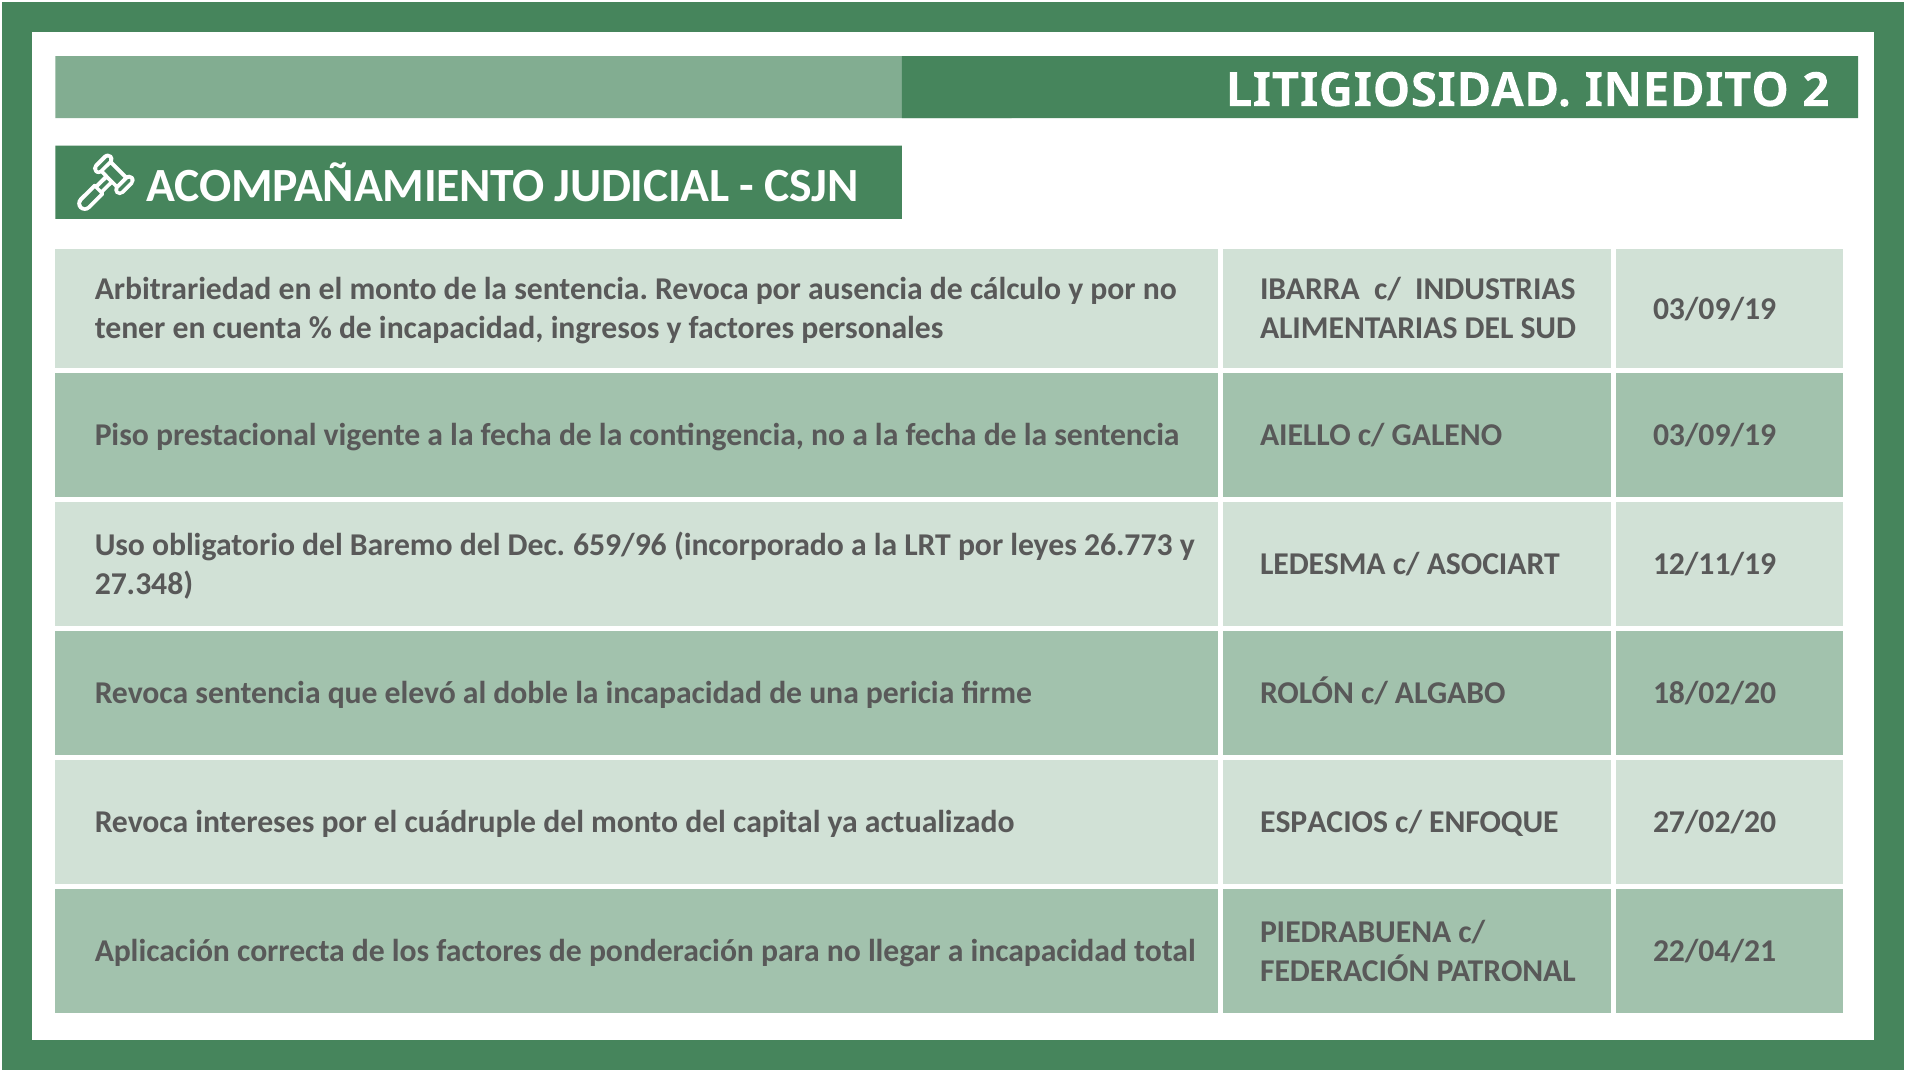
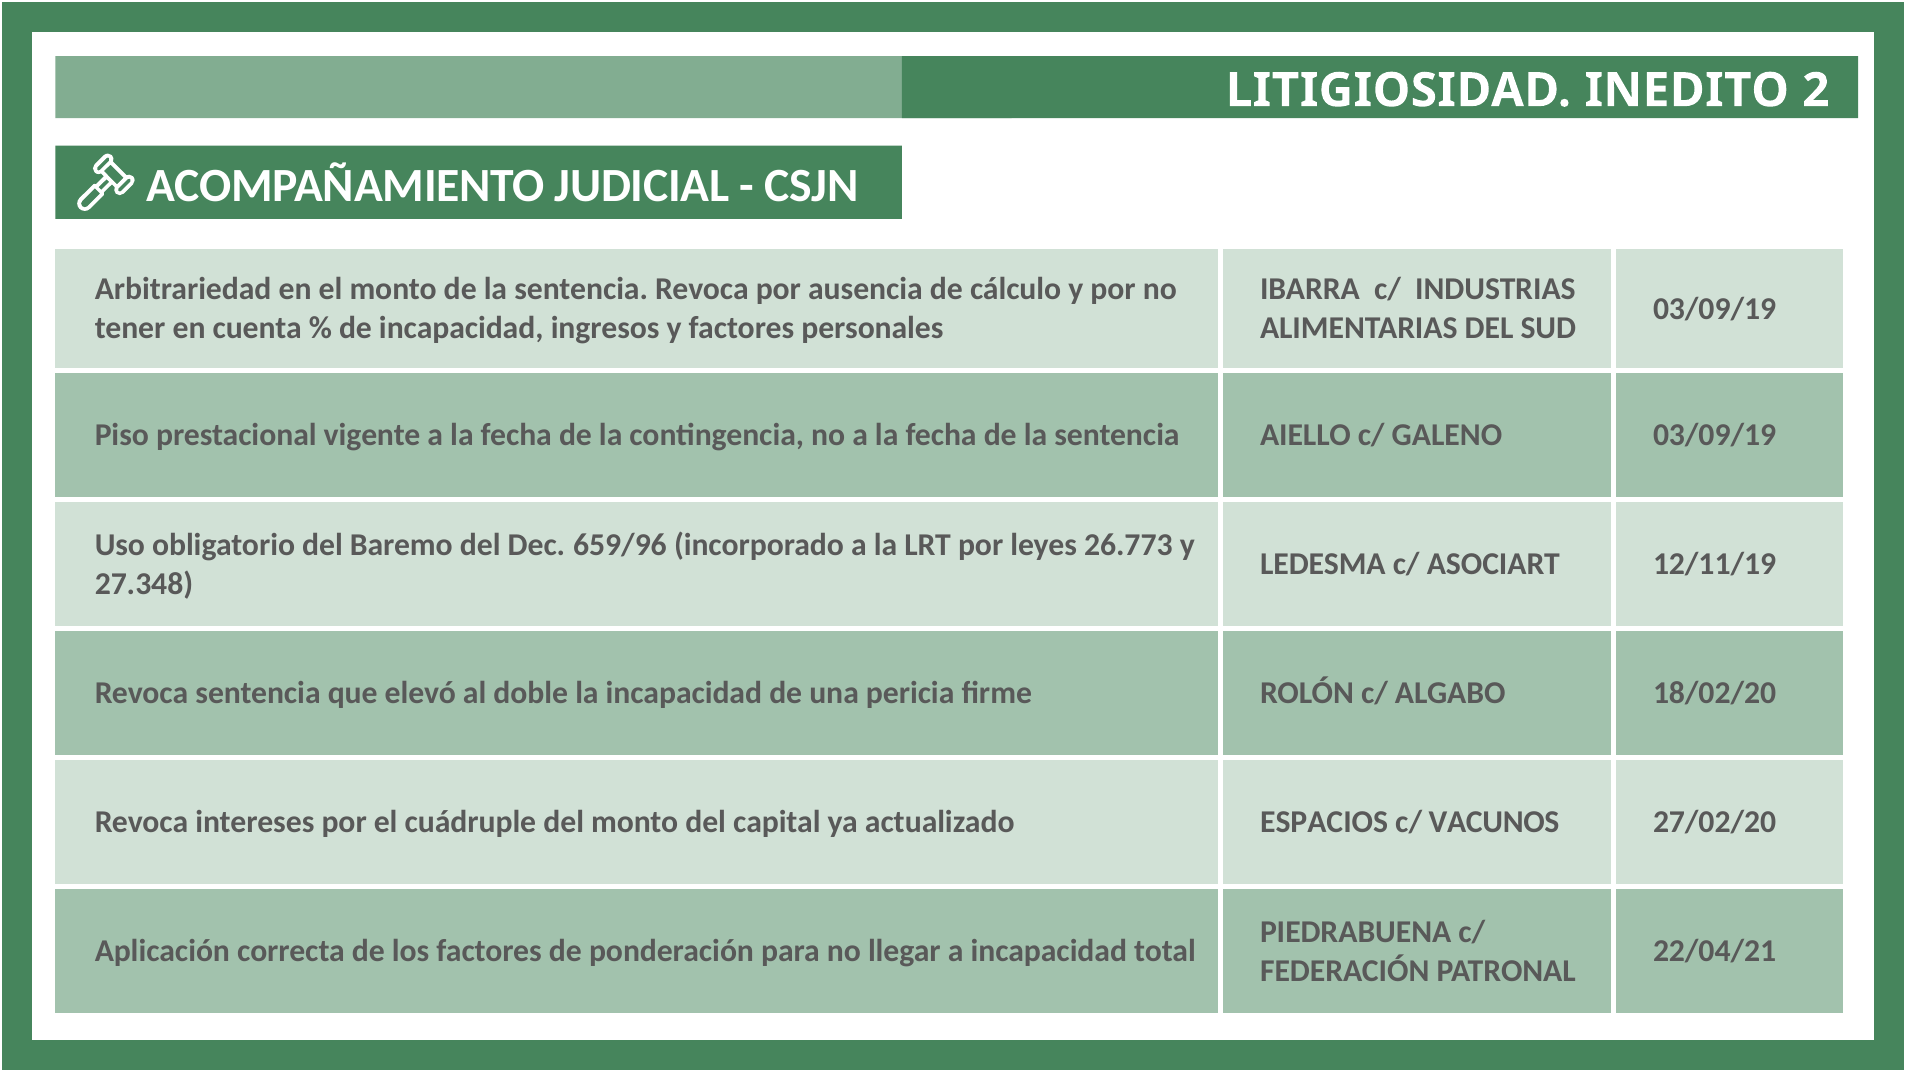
ENFOQUE: ENFOQUE -> VACUNOS (1494, 822)
